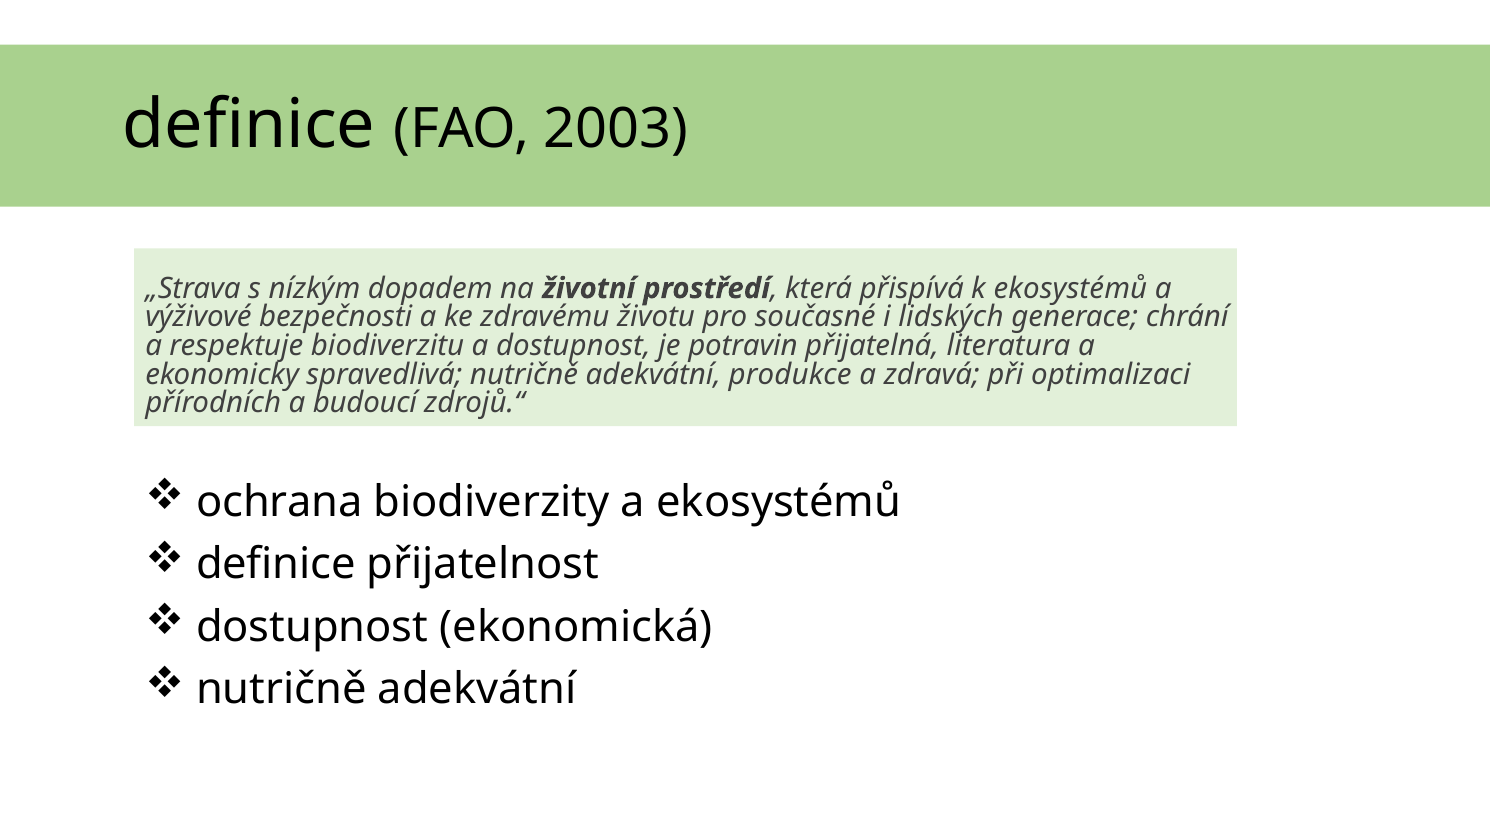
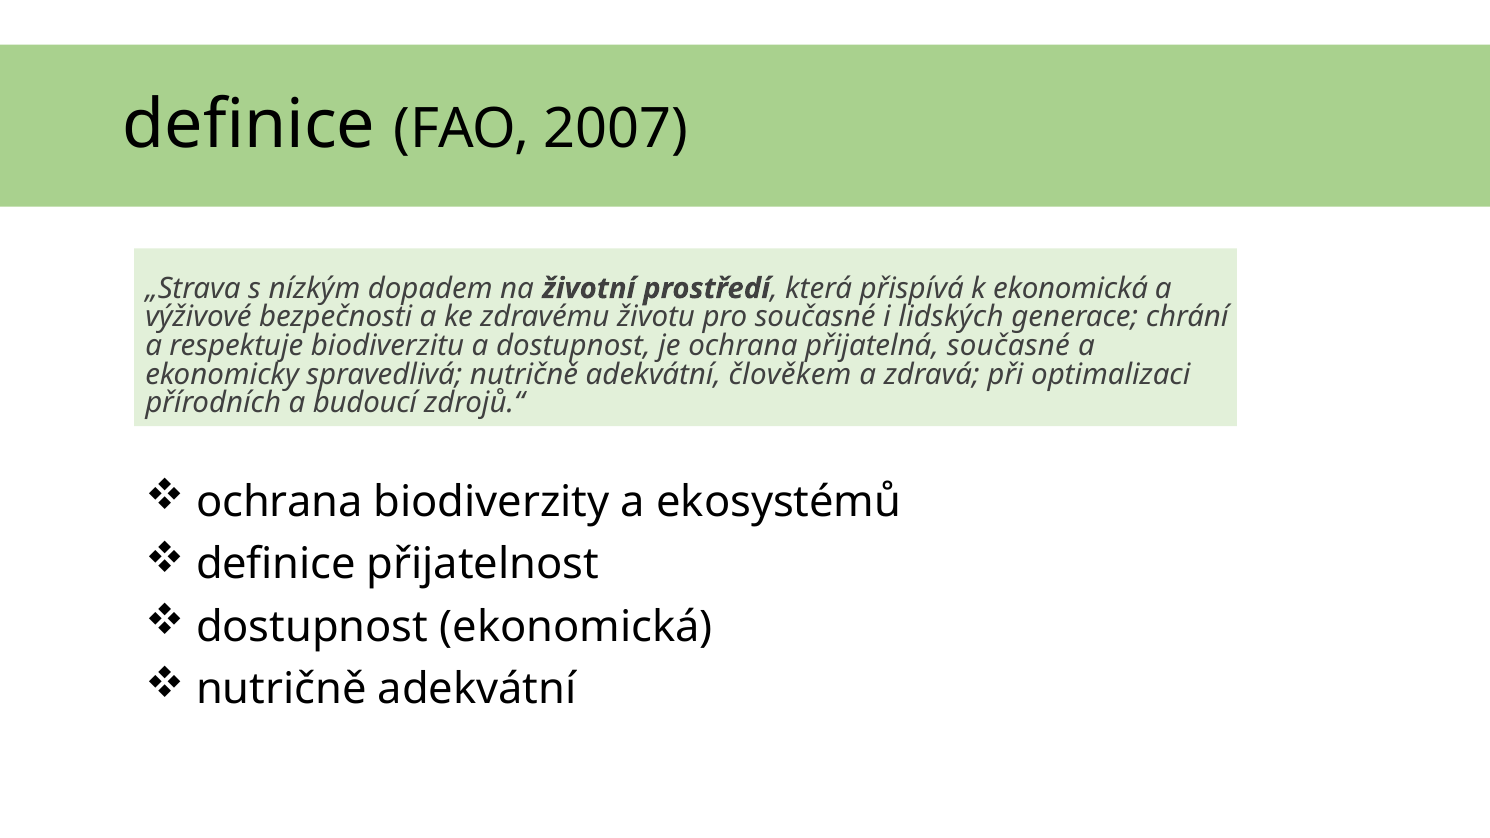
2003: 2003 -> 2007 (616, 129)
k ekosystémů: ekosystémů -> ekonomická (1071, 289)
je potravin: potravin -> ochrana (743, 346)
přijatelná literatura: literatura -> současné (1008, 346)
produkce: produkce -> člověkem (790, 374)
